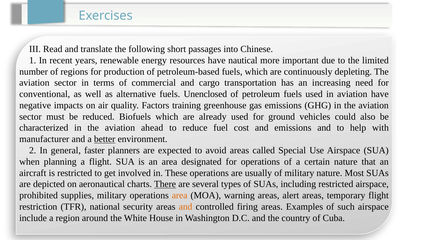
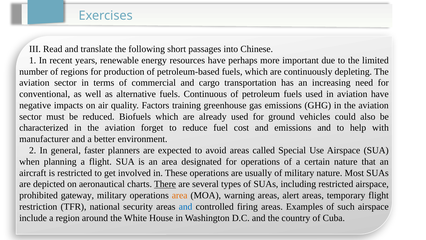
nautical: nautical -> perhaps (243, 60)
Unenclosed: Unenclosed -> Continuous (205, 94)
ahead: ahead -> forget (152, 128)
better underline: present -> none (105, 139)
supplies: supplies -> gateway (77, 195)
and colour: orange -> blue (186, 206)
